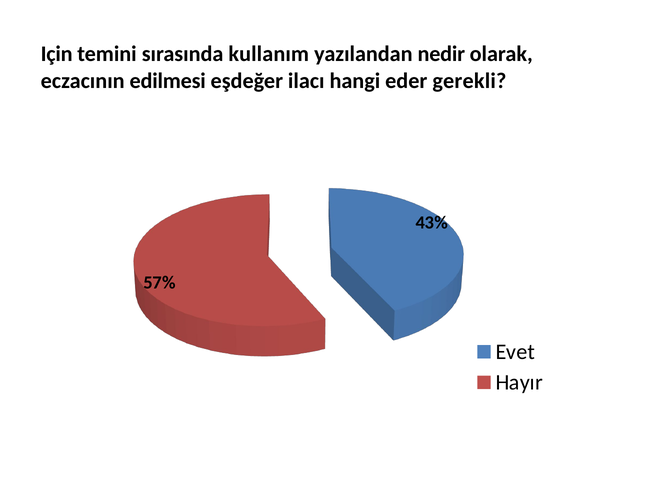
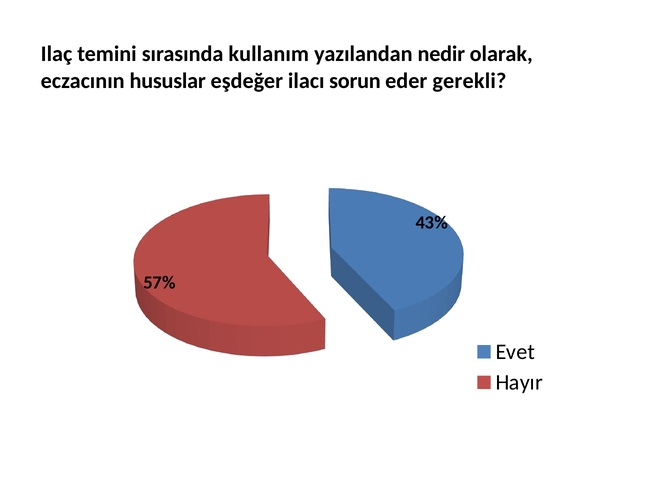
Için: Için -> Ilaç (57, 54)
edilmesi: edilmesi -> hususlar (168, 81)
hangi: hangi -> sorun (355, 81)
